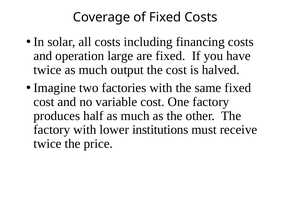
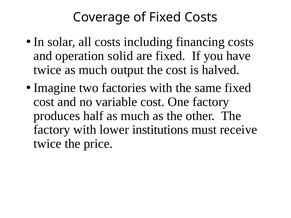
large: large -> solid (120, 56)
